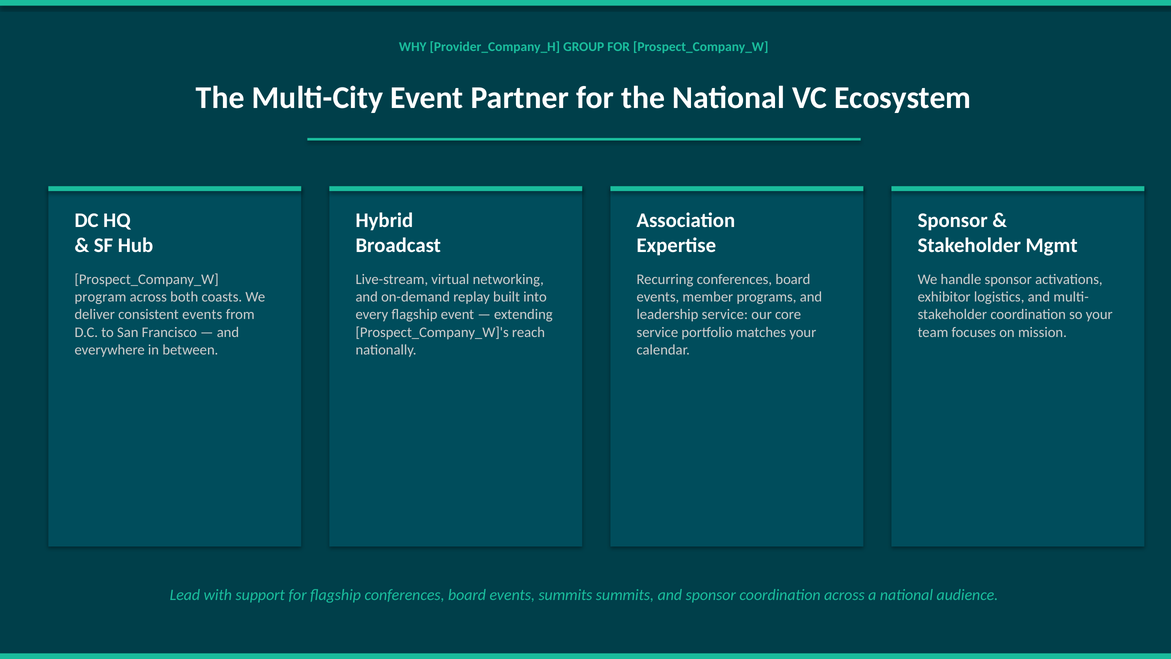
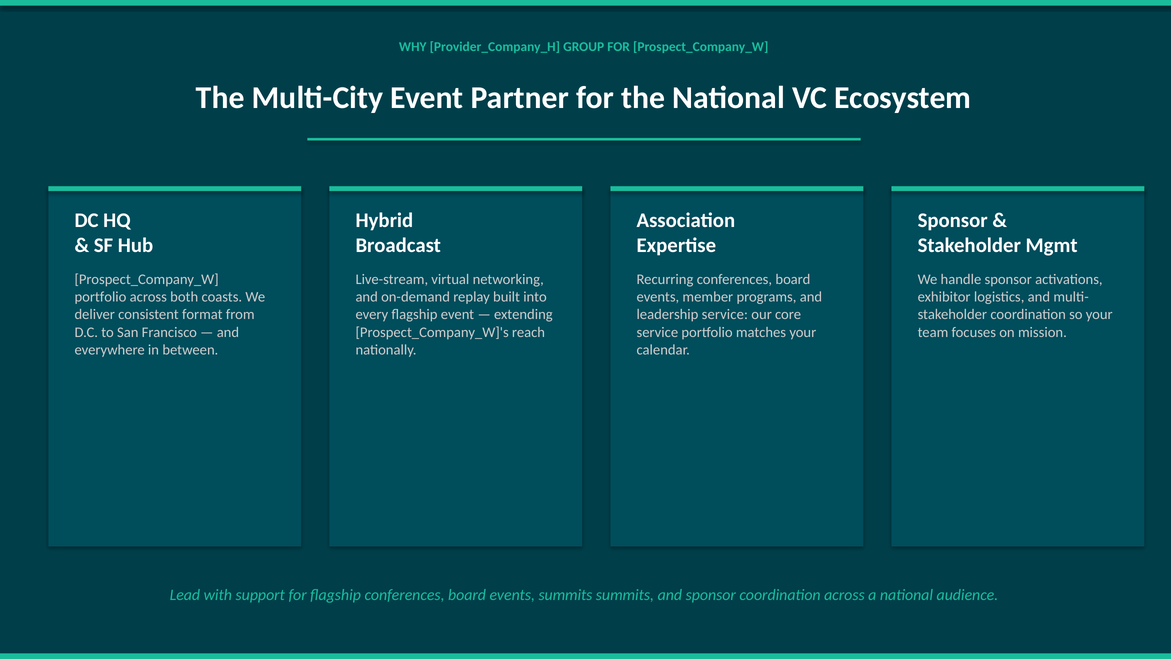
program: program -> portfolio (100, 297)
consistent events: events -> format (202, 314)
